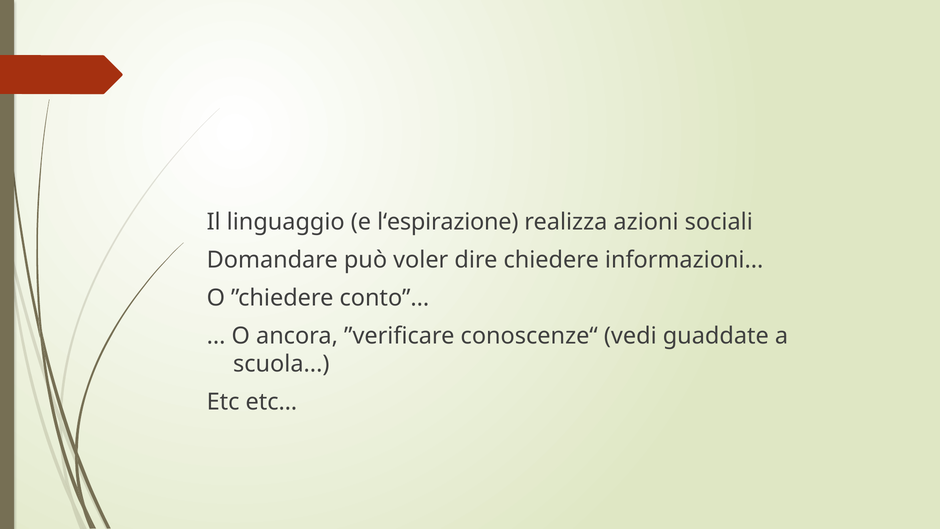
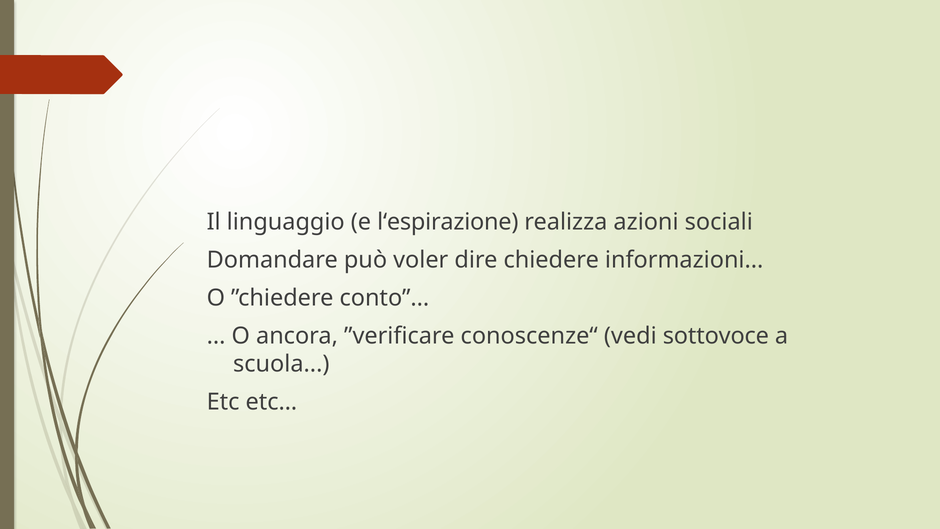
guaddate: guaddate -> sottovoce (716, 336)
